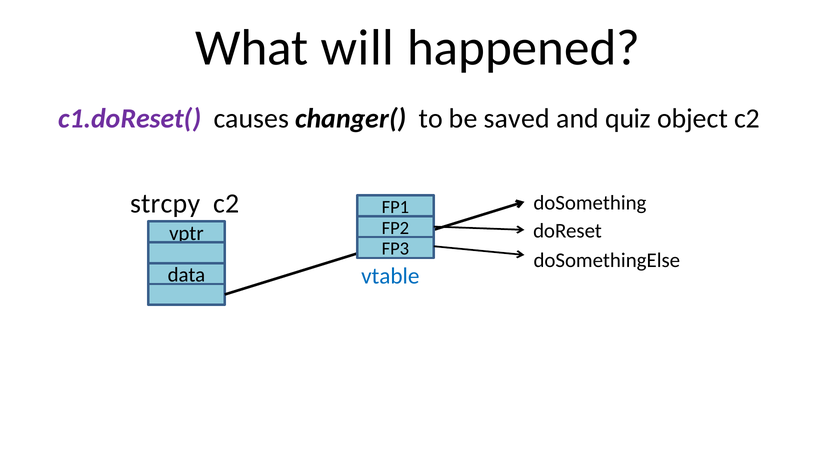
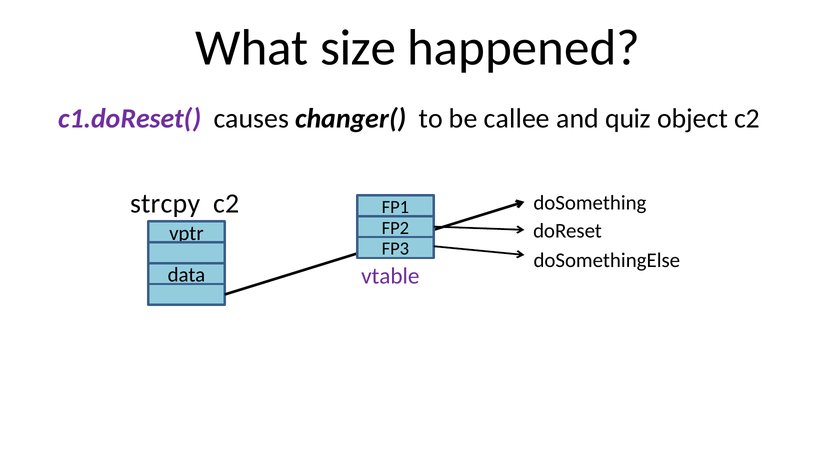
will: will -> size (358, 48)
saved: saved -> callee (517, 119)
vtable colour: blue -> purple (390, 276)
